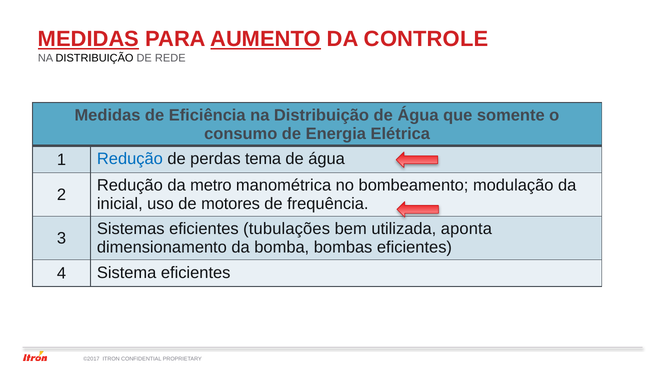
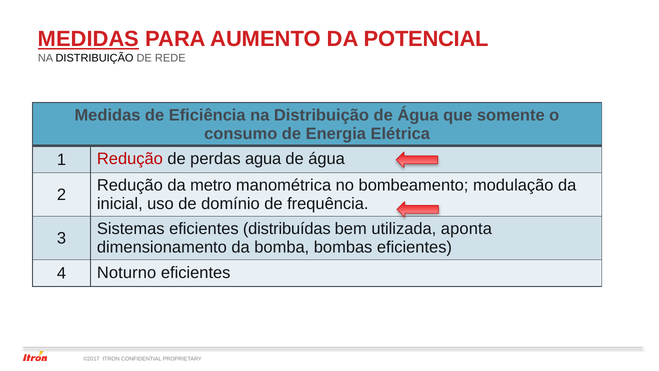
AUMENTO underline: present -> none (266, 39)
CONTROLE: CONTROLE -> POTENCIAL (426, 39)
Redução colour: blue -> red (130, 159)
tema: tema -> agua (263, 159)
motores: motores -> domínio (230, 204)
tubulações: tubulações -> distribuídas (287, 229)
Sistema: Sistema -> Noturno (127, 272)
